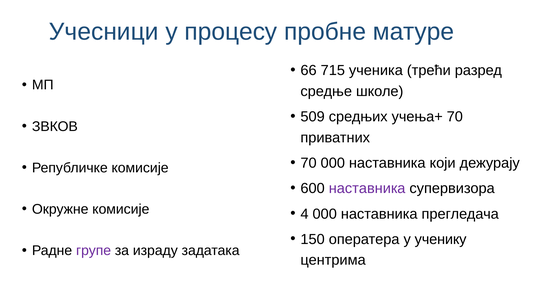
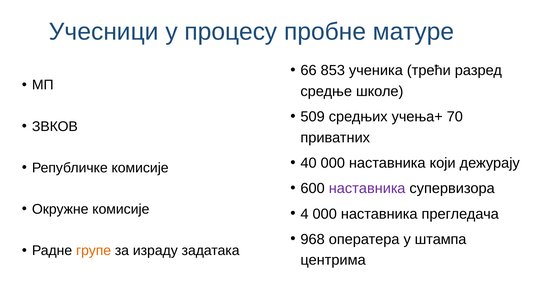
715: 715 -> 853 (333, 70)
70: 70 -> 40 (309, 163)
150: 150 -> 968 (313, 239)
ученику: ученику -> штампа (441, 239)
групе colour: purple -> orange (94, 251)
